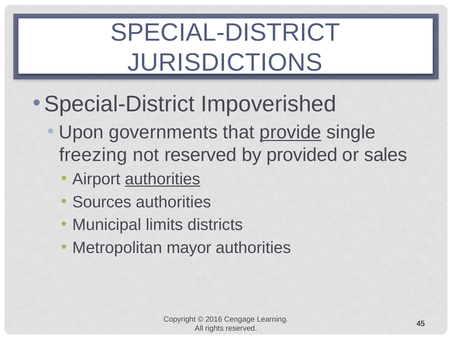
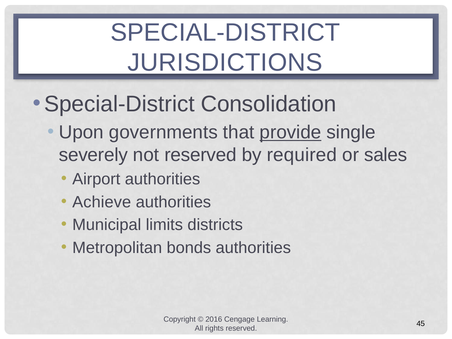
Impoverished: Impoverished -> Consolidation (269, 104)
freezing: freezing -> severely (93, 155)
provided: provided -> required (302, 155)
authorities underline: present -> none (163, 179)
Sources: Sources -> Achieve (102, 202)
mayor: mayor -> bonds (189, 248)
